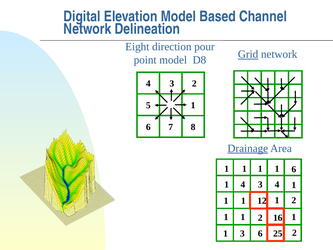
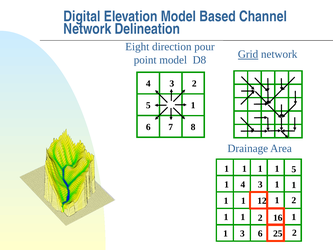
Drainage underline: present -> none (248, 148)
1 6: 6 -> 5 (294, 169)
3 4: 4 -> 1 (277, 184)
